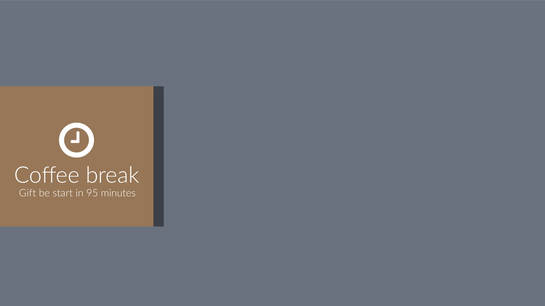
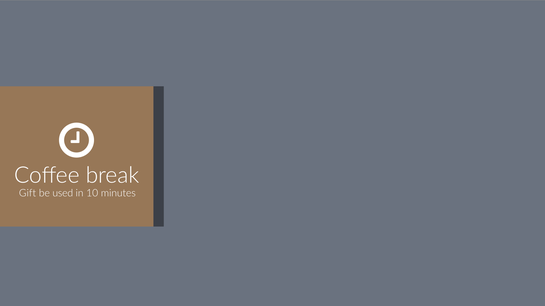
start: start -> used (63, 193)
95: 95 -> 10 (92, 193)
